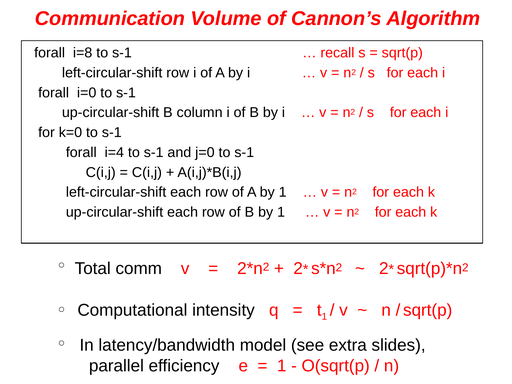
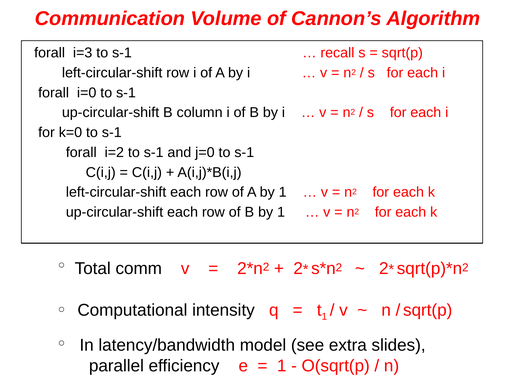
i=8: i=8 -> i=3 (83, 53)
i=4: i=4 -> i=2 (114, 152)
